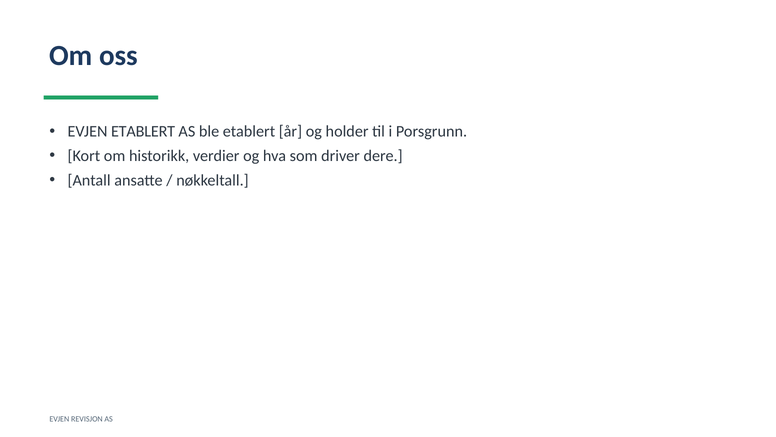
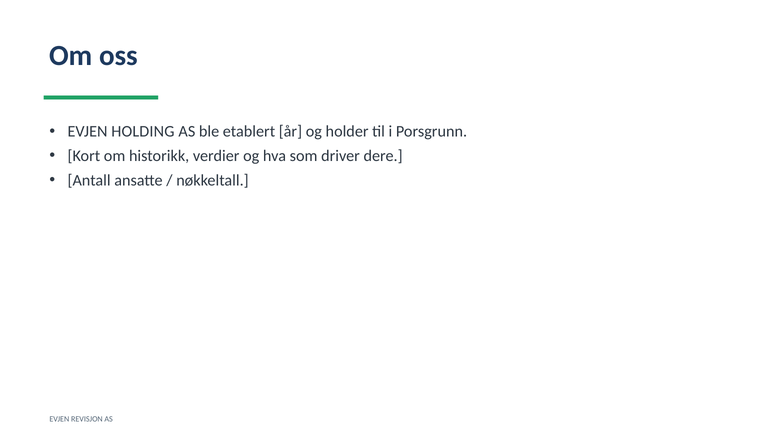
EVJEN ETABLERT: ETABLERT -> HOLDING (143, 131)
